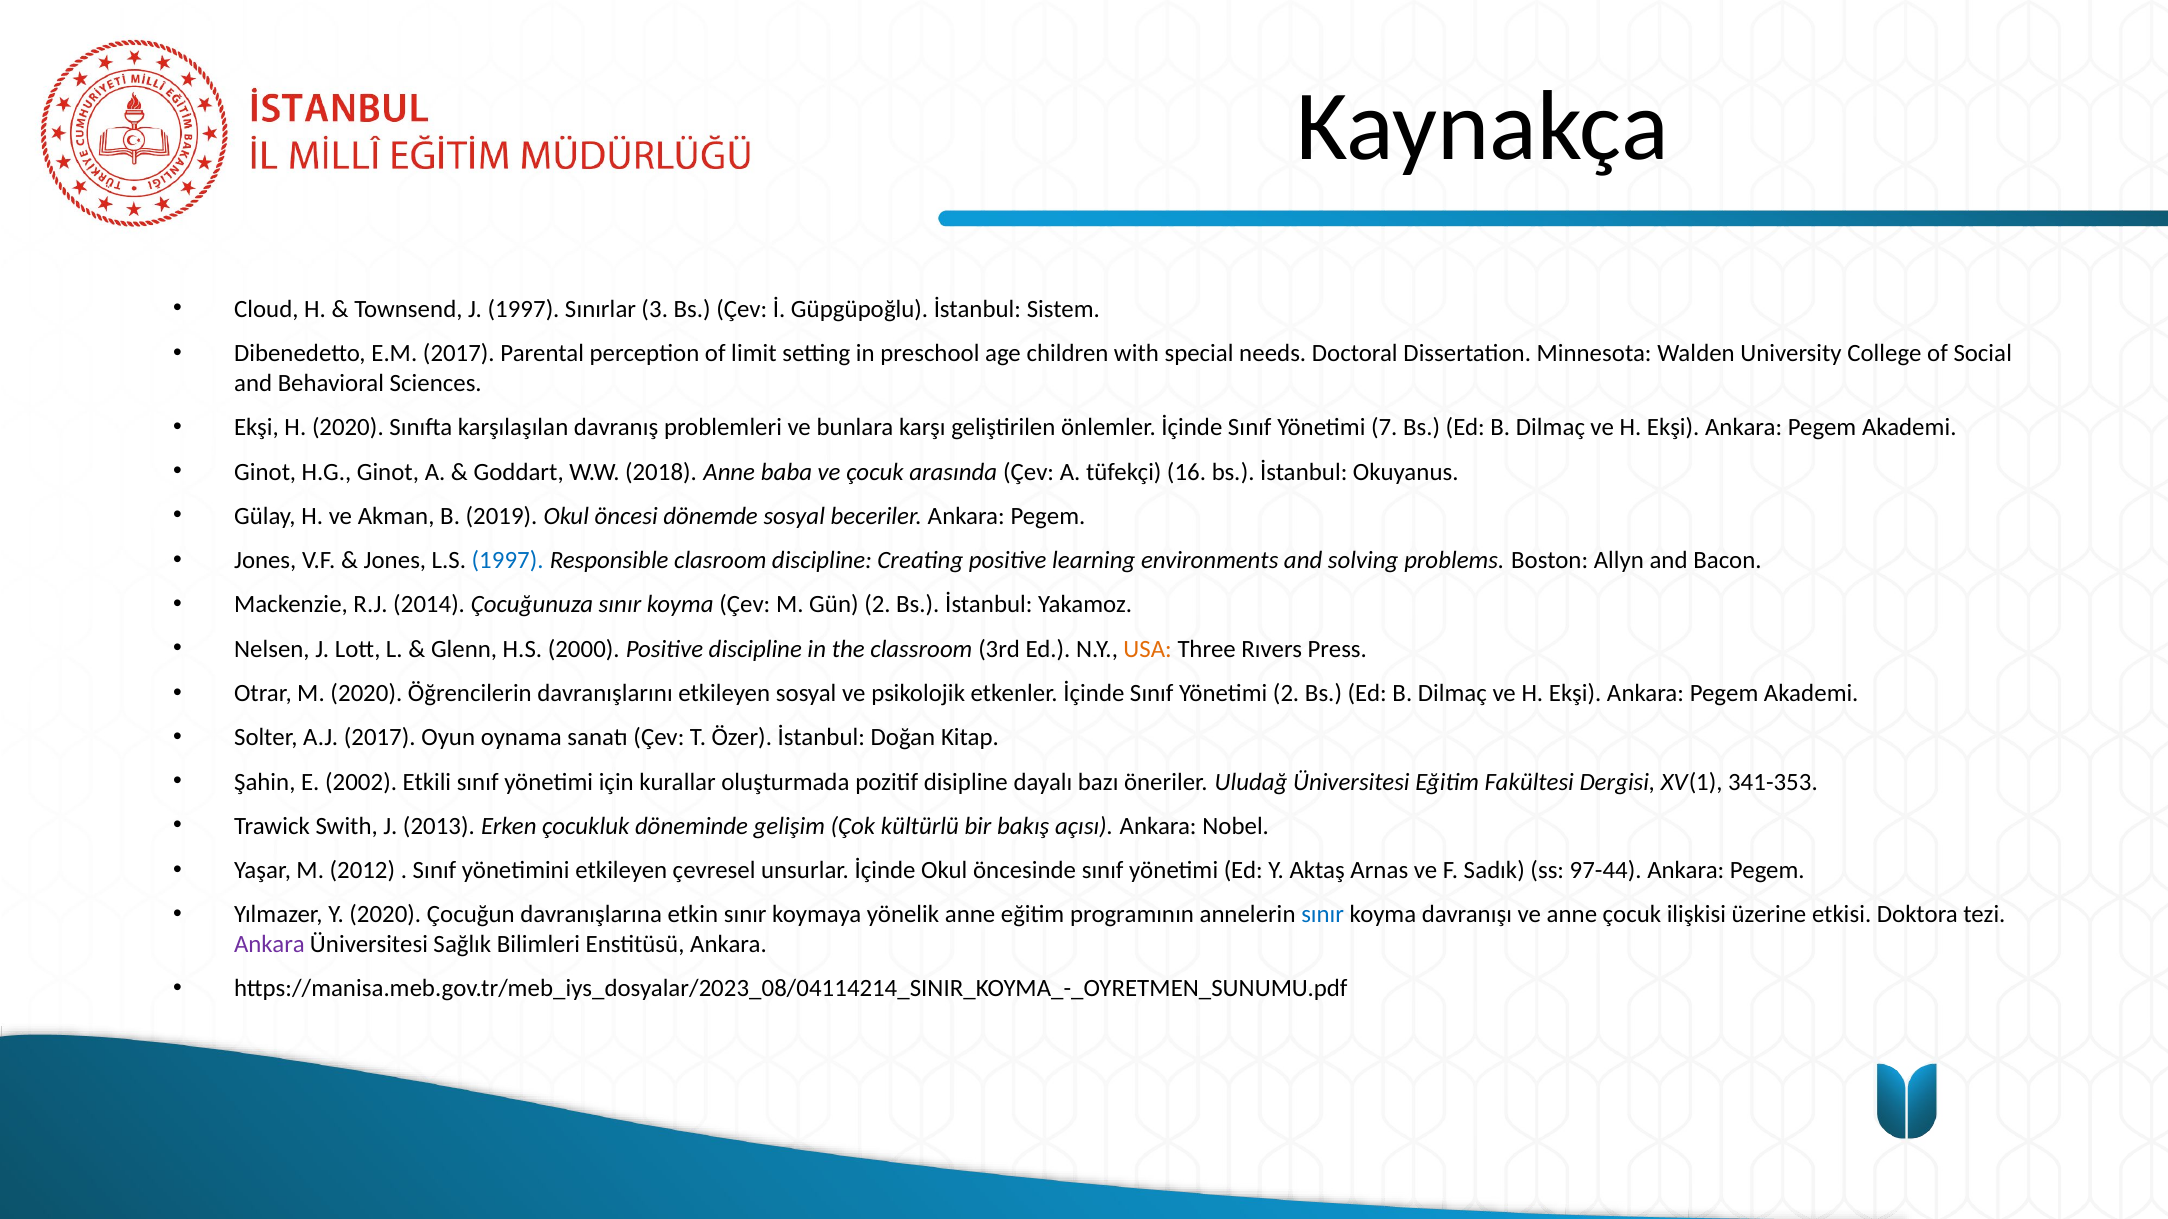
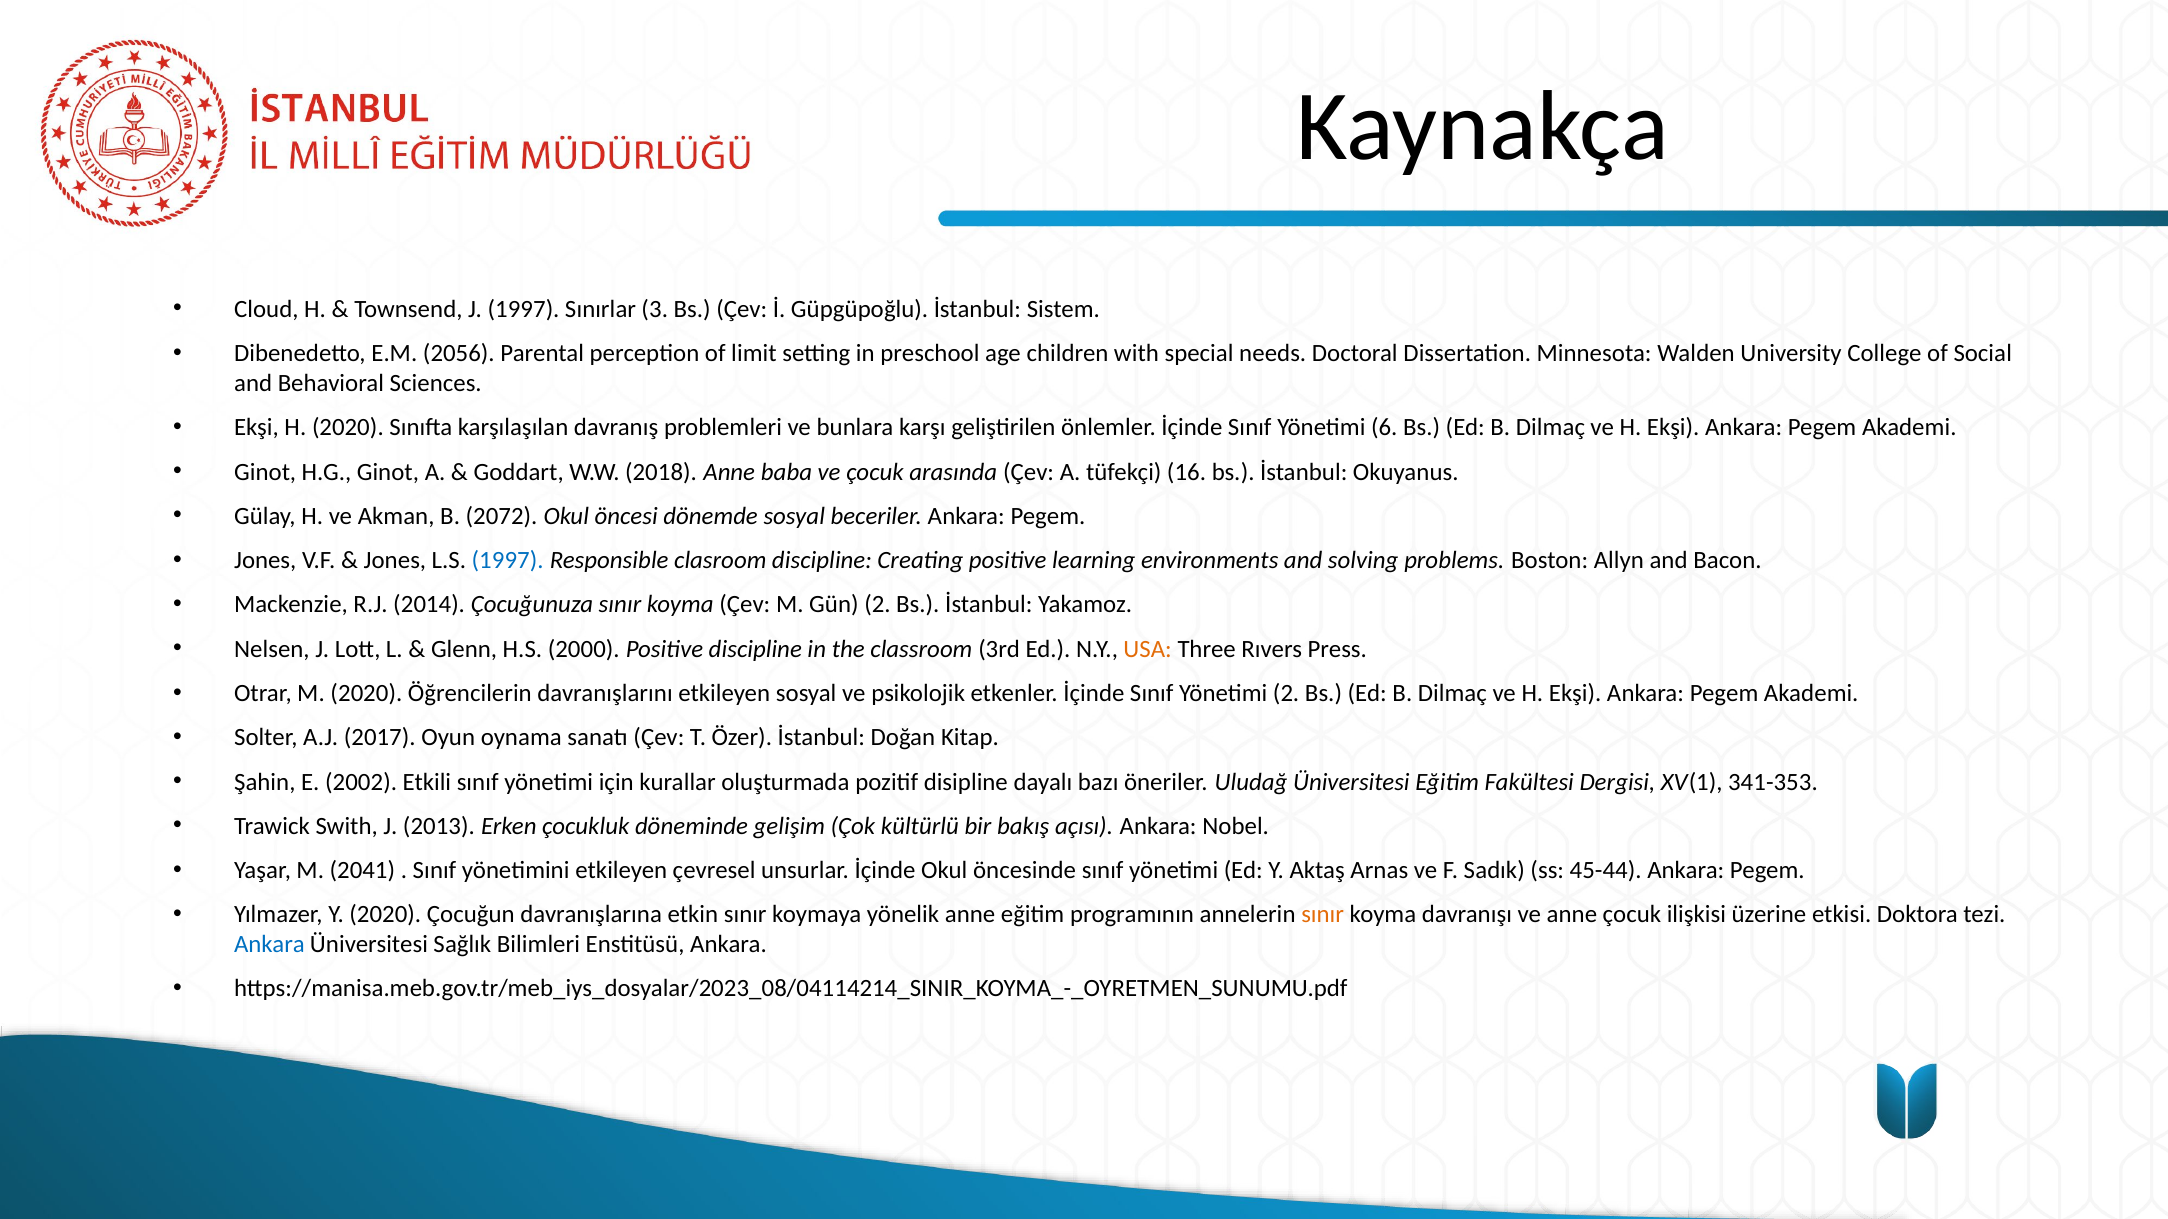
E.M 2017: 2017 -> 2056 (459, 354)
7: 7 -> 6 (1384, 428)
2019: 2019 -> 2072 (502, 516)
2012: 2012 -> 2041 (362, 871)
97-44: 97-44 -> 45-44 (1606, 871)
sınır colour: blue -> orange (1323, 915)
Ankara colour: purple -> blue (269, 945)
